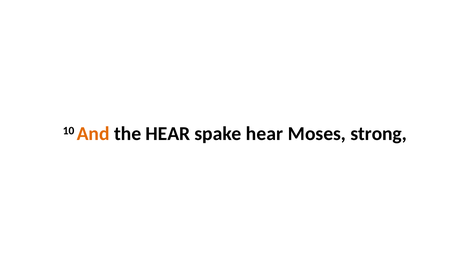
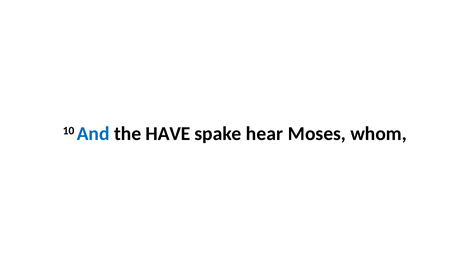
And colour: orange -> blue (93, 134)
the HEAR: HEAR -> HAVE (168, 134)
strong: strong -> whom (379, 134)
